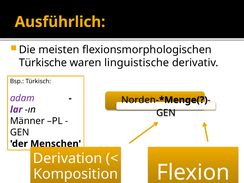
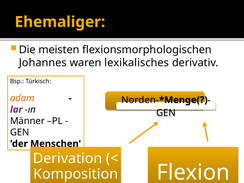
Ausführlich: Ausführlich -> Ehemaliger (60, 22)
Türkische: Türkische -> Johannes (43, 63)
linguistische: linguistische -> lexikalisches (137, 63)
adam colour: purple -> orange (22, 98)
